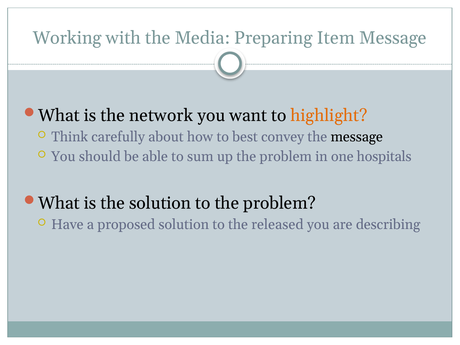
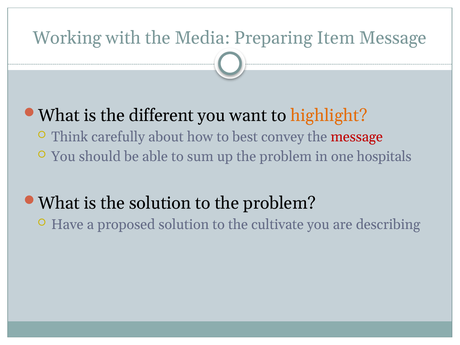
network: network -> different (161, 115)
message colour: black -> red (357, 137)
released: released -> cultivate (277, 224)
